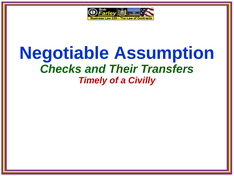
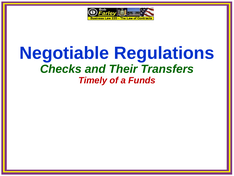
Assumption: Assumption -> Regulations (164, 53)
Civilly: Civilly -> Funds (142, 80)
